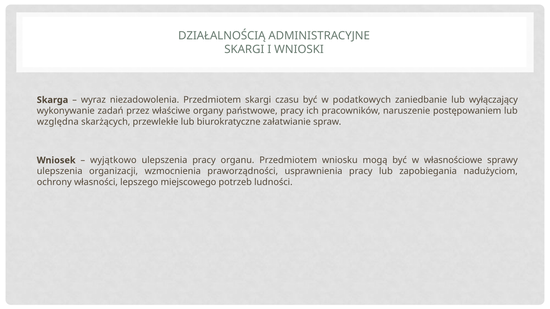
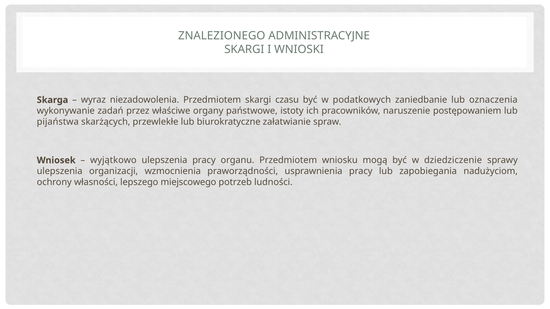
DZIAŁALNOŚCIĄ: DZIAŁALNOŚCIĄ -> ZNALEZIONEGO (222, 36)
wyłączający: wyłączający -> oznaczenia (493, 100)
państwowe pracy: pracy -> istoty (292, 111)
względna: względna -> pijaństwa (58, 122)
własnościowe: własnościowe -> dziedziczenie (453, 160)
